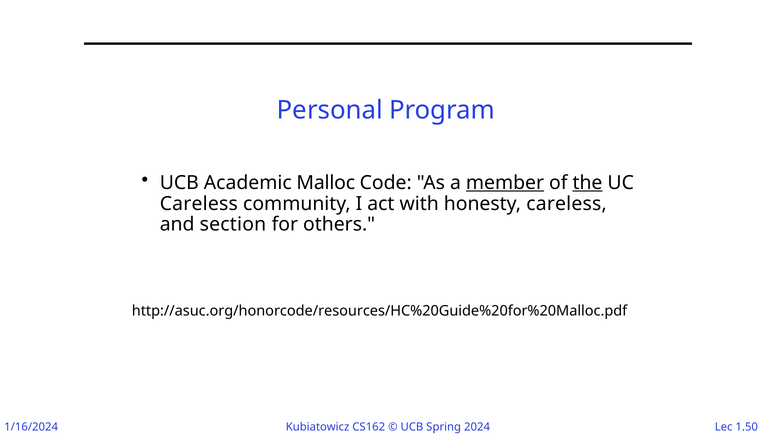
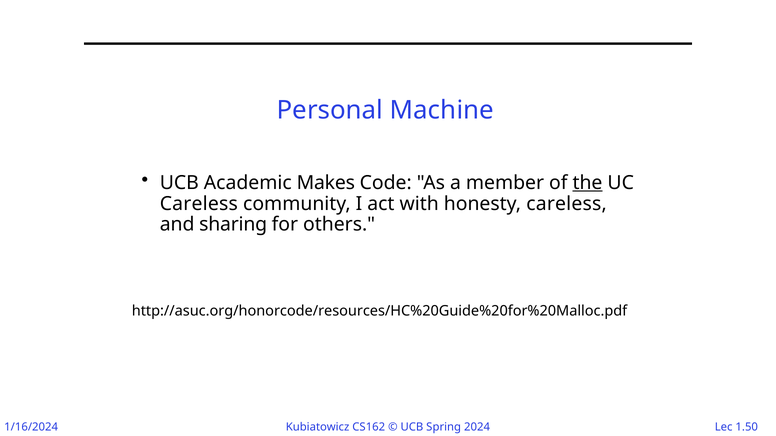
Program: Program -> Machine (442, 111)
Malloc: Malloc -> Makes (326, 183)
member underline: present -> none (505, 183)
section: section -> sharing (233, 225)
